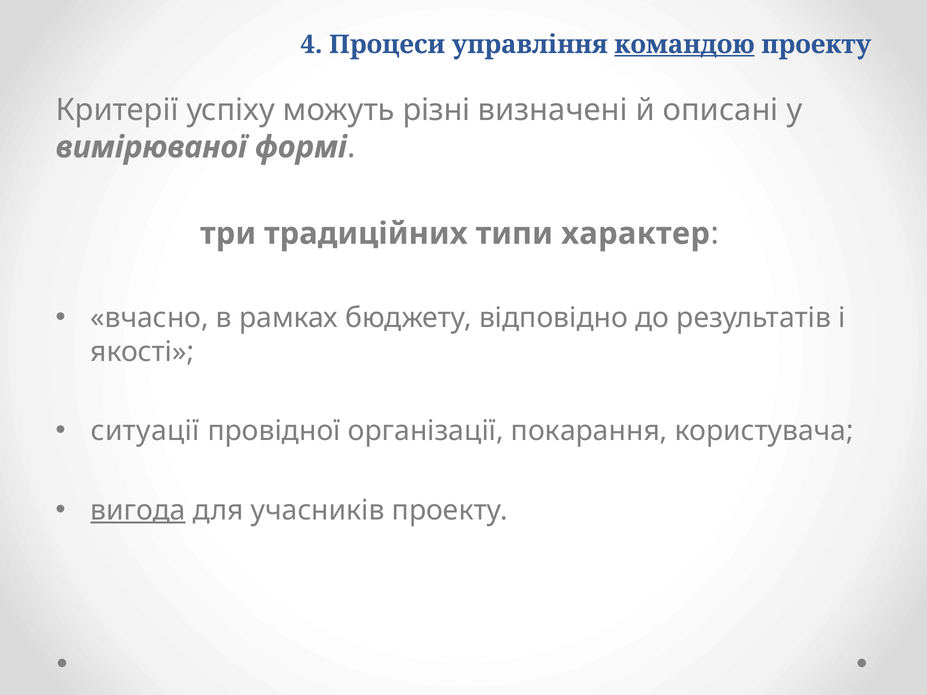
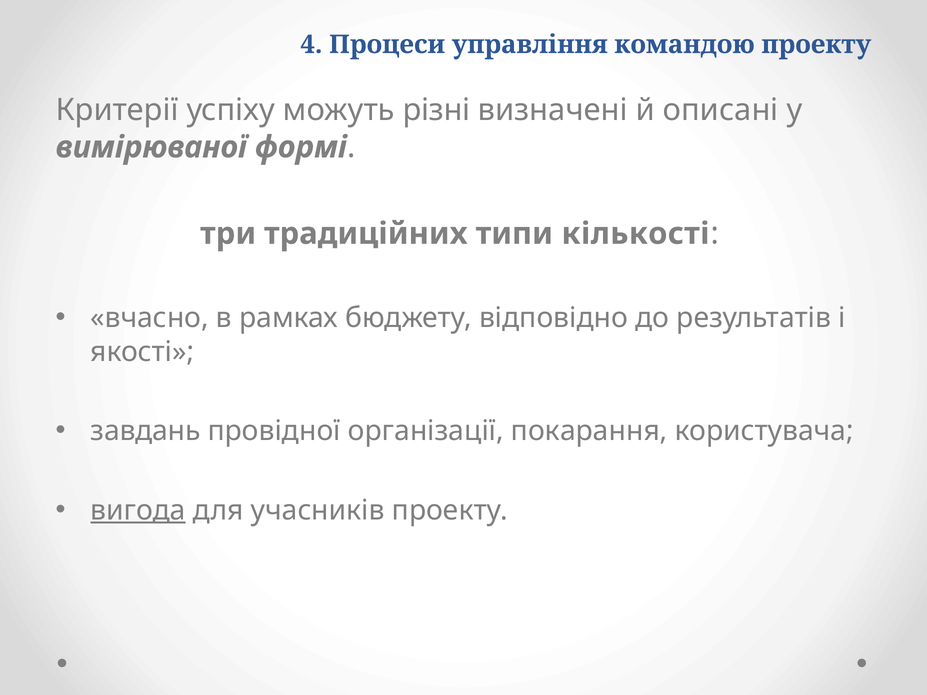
командою underline: present -> none (685, 45)
характер: характер -> кількості (636, 234)
ситуації: ситуації -> завдань (145, 431)
